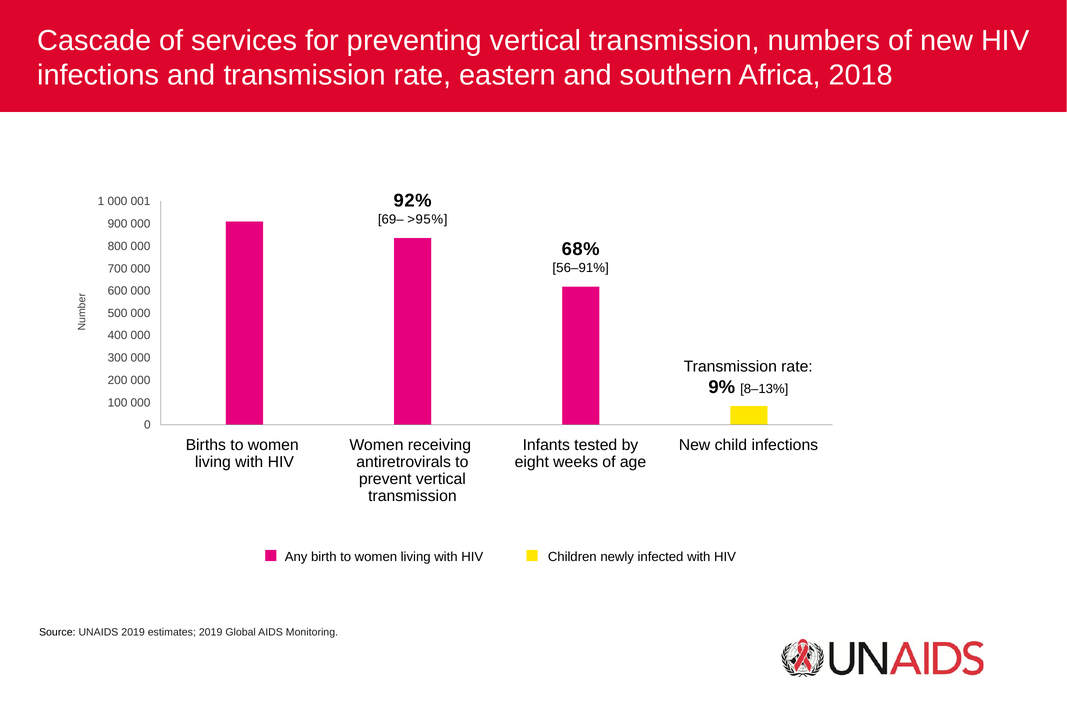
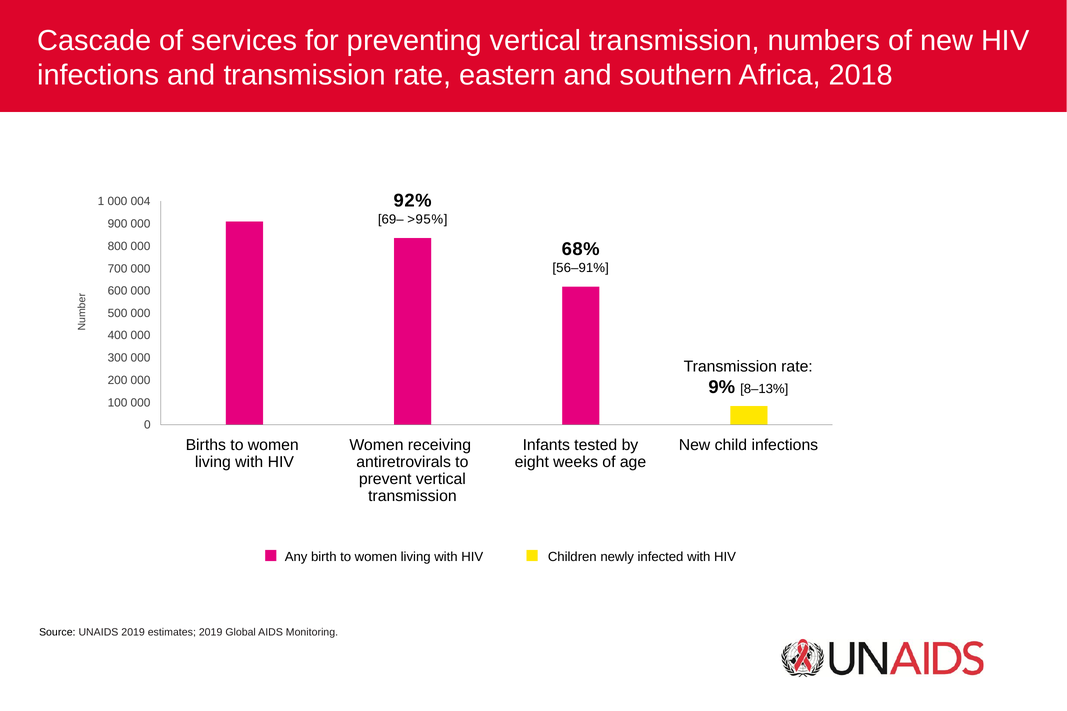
001: 001 -> 004 (141, 202)
